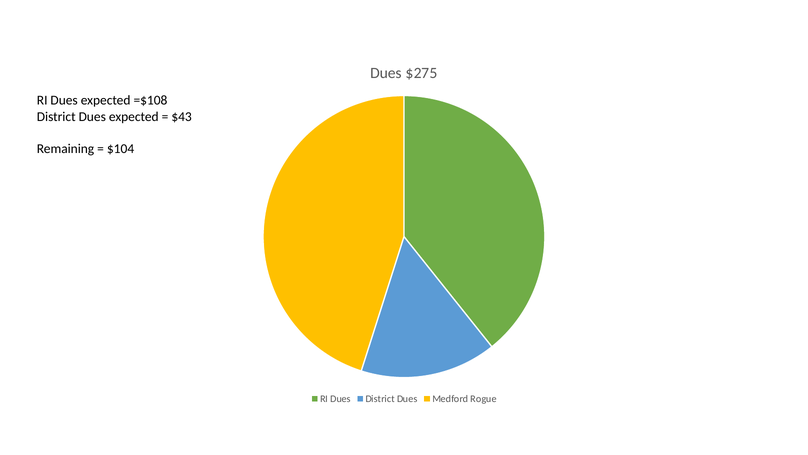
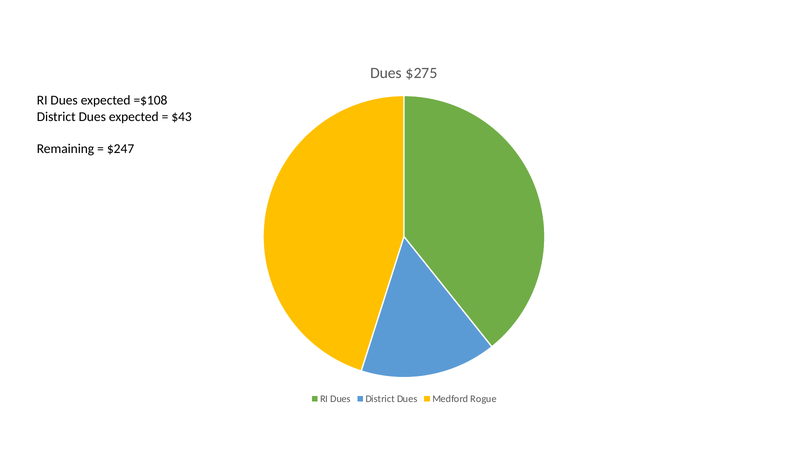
$104: $104 -> $247 (121, 149)
